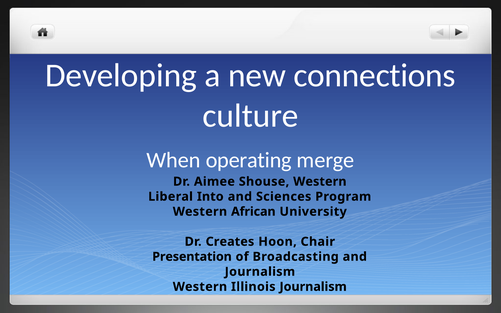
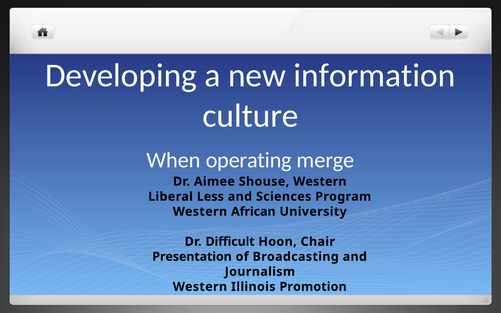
connections: connections -> information (374, 76)
Into: Into -> Less (210, 197)
Creates: Creates -> Difficult (230, 242)
Illinois Journalism: Journalism -> Promotion (313, 287)
